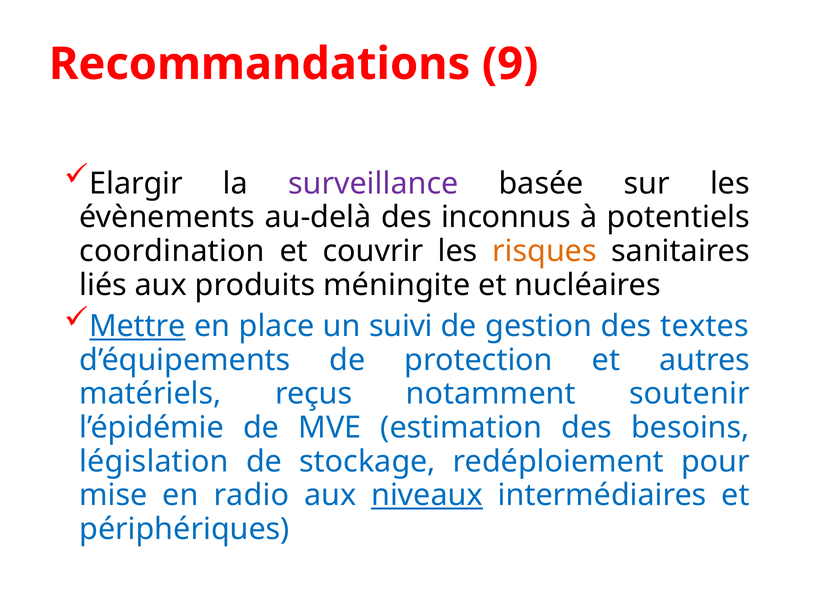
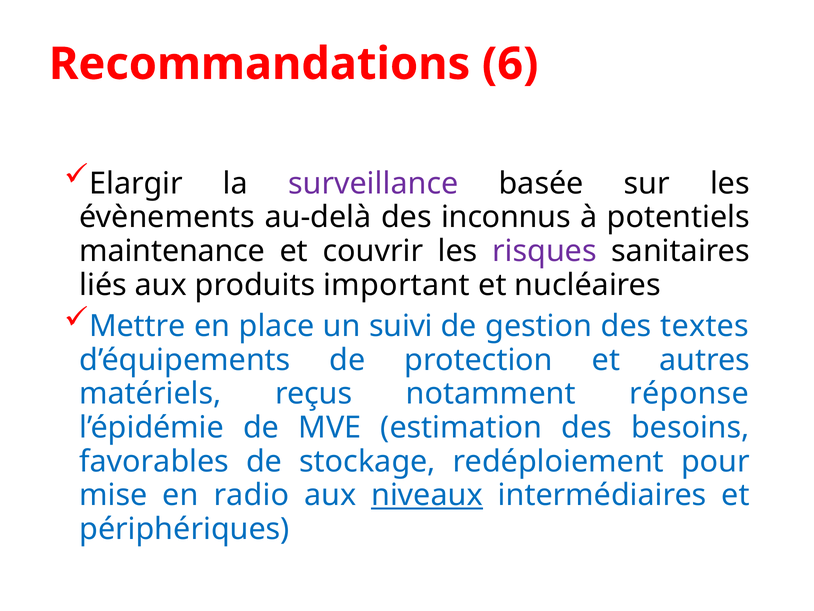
9: 9 -> 6 (510, 64)
coordination: coordination -> maintenance (172, 251)
risques colour: orange -> purple (545, 251)
méningite: méningite -> important (397, 285)
Mettre underline: present -> none (137, 326)
soutenir: soutenir -> réponse (689, 394)
législation: législation -> favorables (154, 461)
